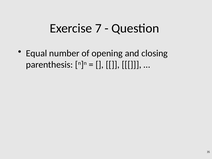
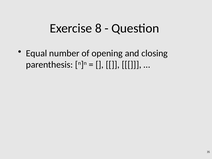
7: 7 -> 8 (98, 28)
